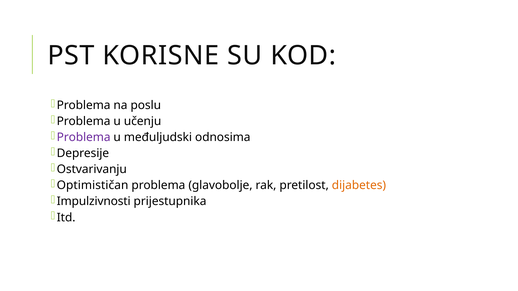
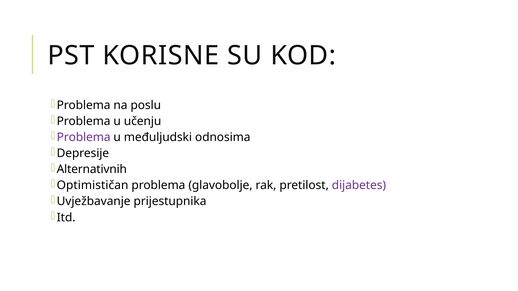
Ostvarivanju: Ostvarivanju -> Alternativnih (92, 170)
dijabetes colour: orange -> purple (359, 186)
Impulzivnosti: Impulzivnosti -> Uvježbavanje (94, 202)
